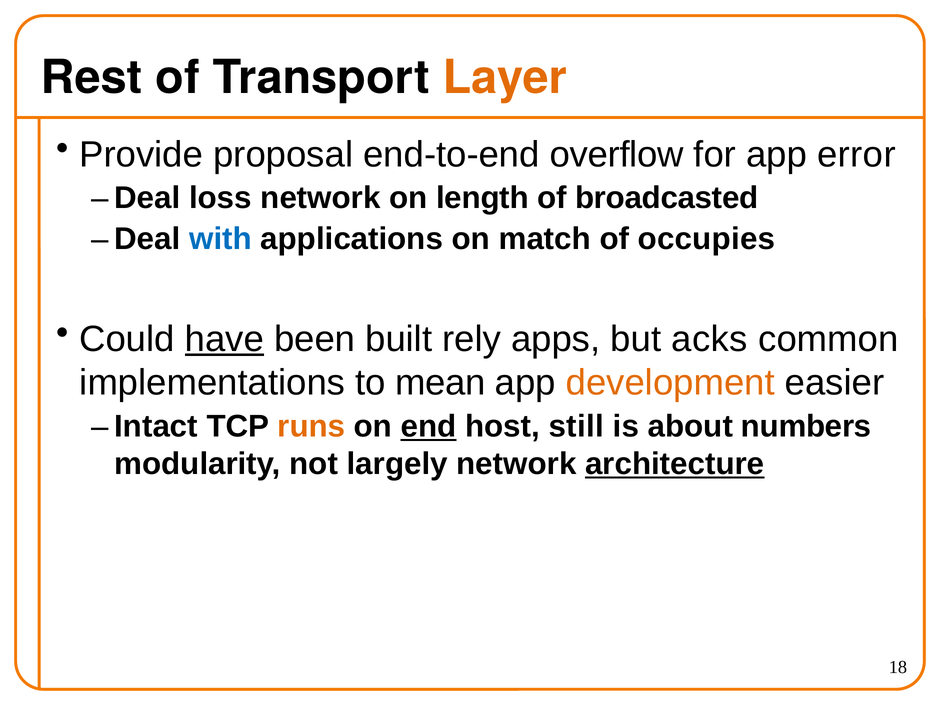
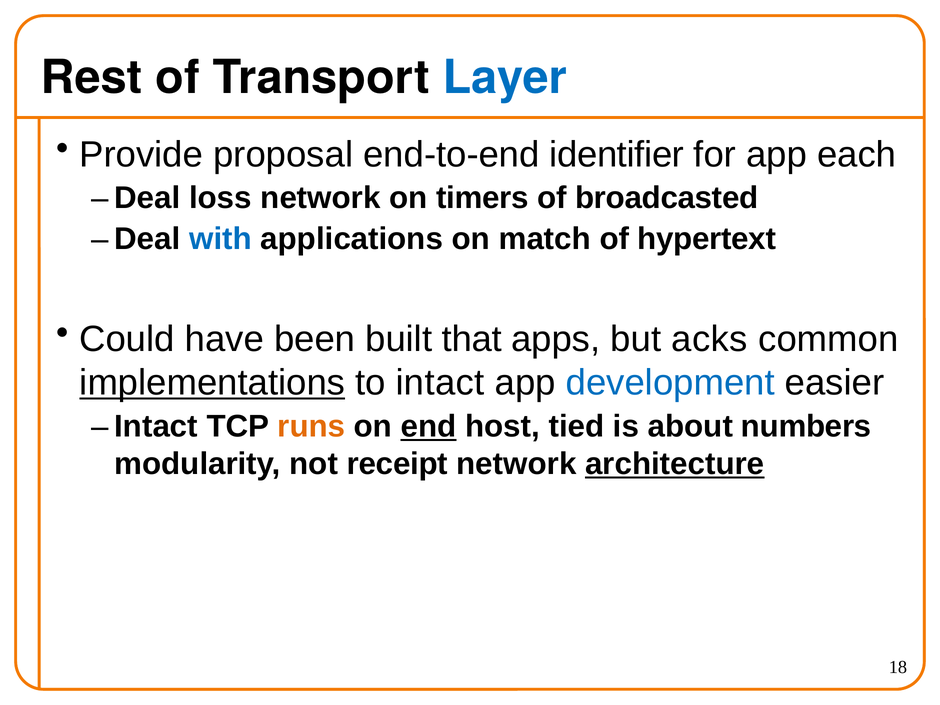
Layer colour: orange -> blue (505, 78)
overflow: overflow -> identifier (617, 155)
error: error -> each (857, 155)
length: length -> timers (482, 198)
occupies: occupies -> hypertext (707, 239)
have underline: present -> none (224, 339)
rely: rely -> that (472, 339)
implementations underline: none -> present (212, 383)
to mean: mean -> intact (440, 383)
development colour: orange -> blue (670, 383)
still: still -> tied (576, 426)
largely: largely -> receipt (397, 464)
